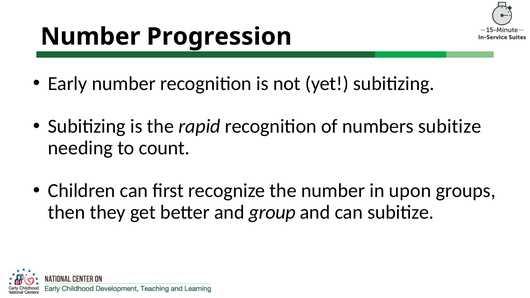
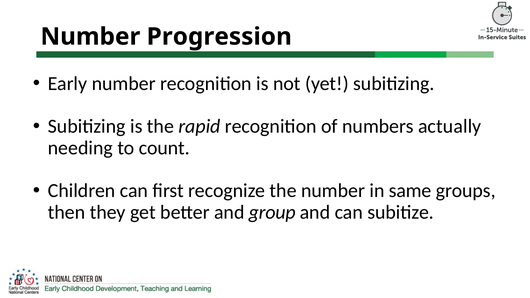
numbers subitize: subitize -> actually (450, 126)
upon: upon -> same (410, 191)
